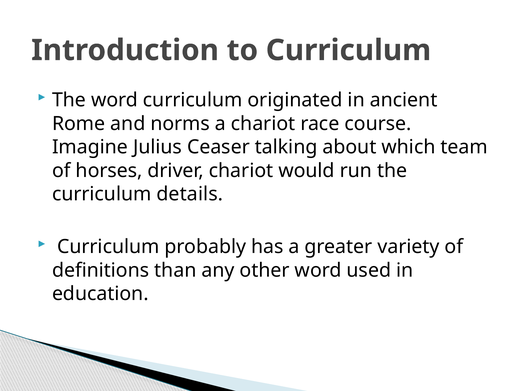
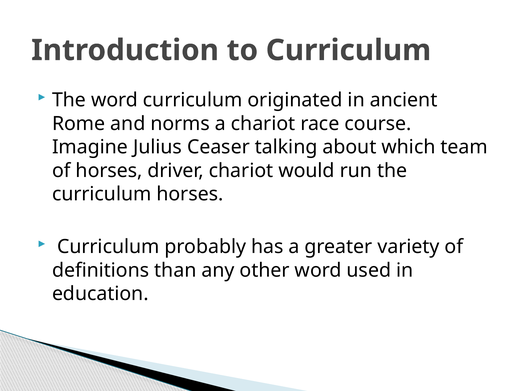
curriculum details: details -> horses (190, 194)
